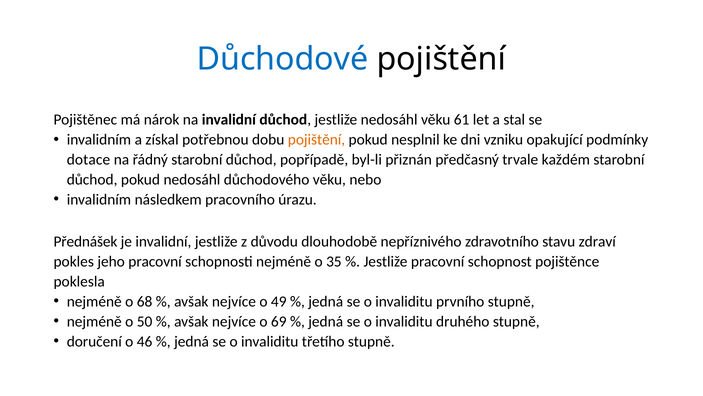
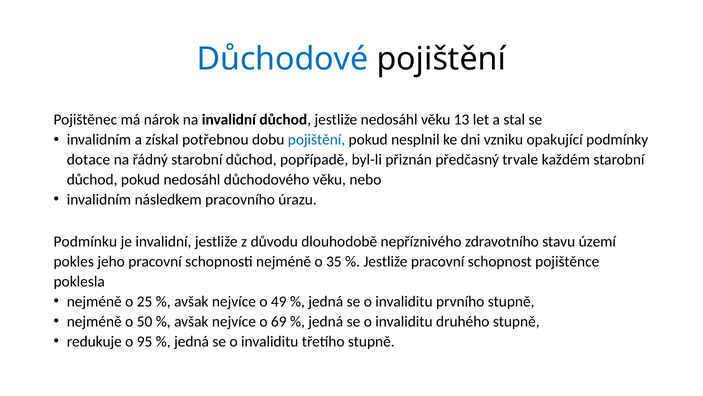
61: 61 -> 13 (462, 120)
pojištění colour: orange -> blue (317, 140)
Přednášek: Přednášek -> Podmínku (85, 241)
zdraví: zdraví -> území (597, 241)
68: 68 -> 25 (145, 301)
doručení: doručení -> redukuje (94, 341)
46: 46 -> 95 (145, 341)
